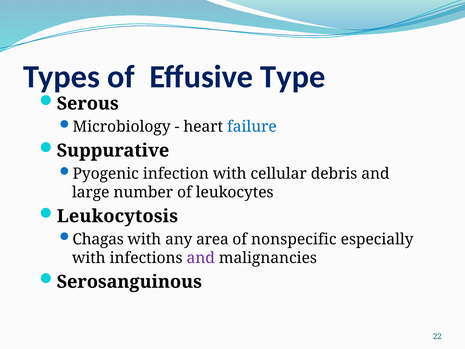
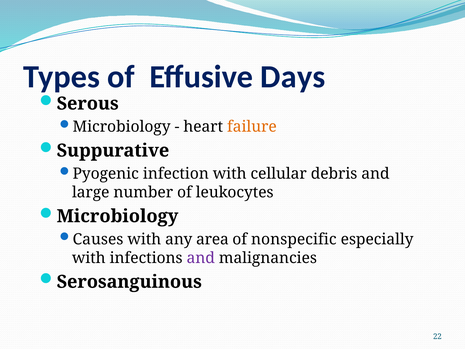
Type: Type -> Days (293, 77)
failure colour: blue -> orange (252, 127)
Leukocytosis: Leukocytosis -> Microbiology (117, 216)
Chagas: Chagas -> Causes (98, 239)
